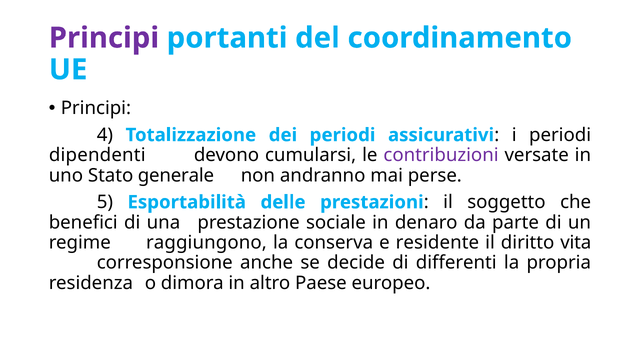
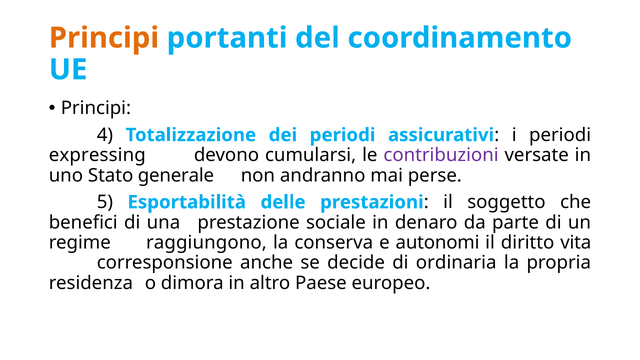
Principi colour: purple -> orange (104, 38)
dipendenti: dipendenti -> expressing (97, 155)
residente: residente -> autonomi (438, 243)
differenti: differenti -> ordinaria (456, 263)
